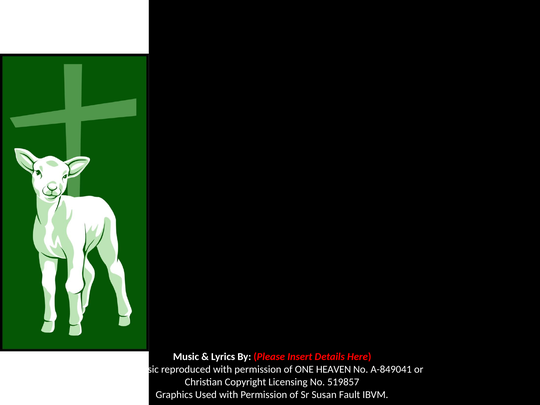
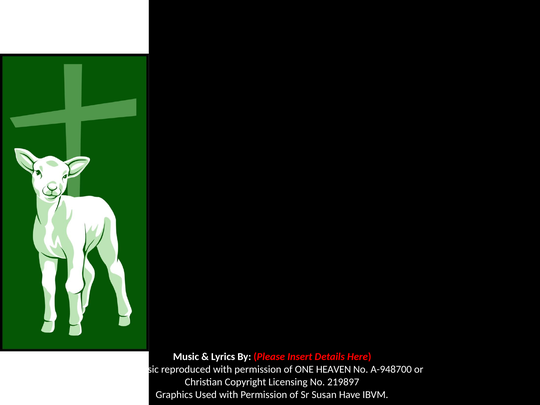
A-849041: A-849041 -> A-948700 (391, 369)
519857: 519857 -> 219897 (343, 382)
Fault: Fault -> Have (350, 395)
